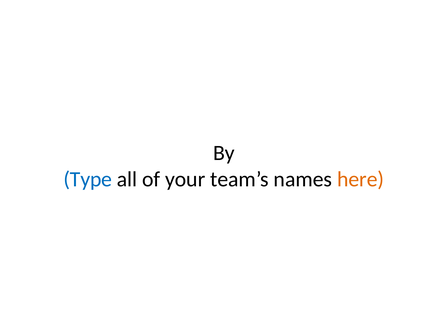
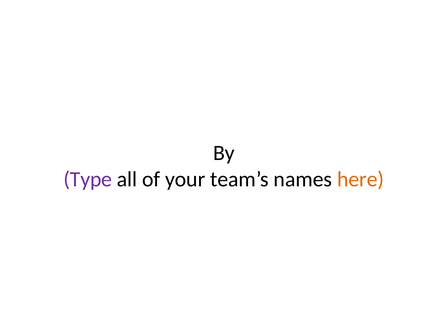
Type colour: blue -> purple (88, 179)
